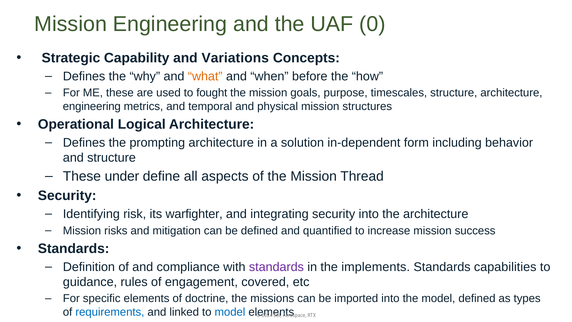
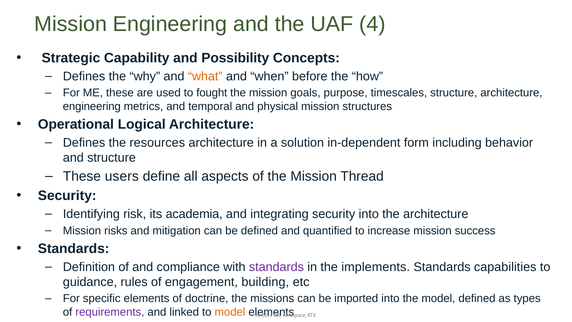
0: 0 -> 4 (372, 24)
Variations: Variations -> Possibility (235, 58)
prompting: prompting -> resources (157, 143)
under: under -> users (122, 176)
warfighter: warfighter -> academia (194, 214)
covered: covered -> building (265, 282)
requirements colour: blue -> purple (110, 312)
model colour: blue -> orange (230, 312)
